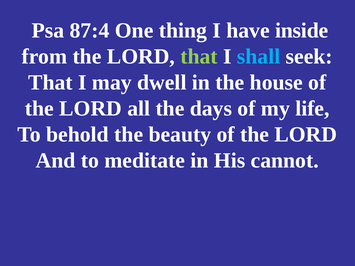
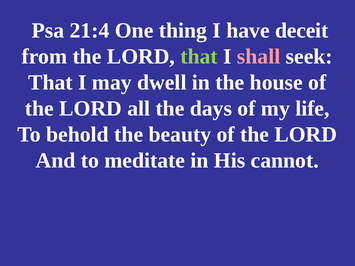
87:4: 87:4 -> 21:4 (90, 31)
inside: inside -> deceit (302, 31)
shall colour: light blue -> pink (259, 57)
